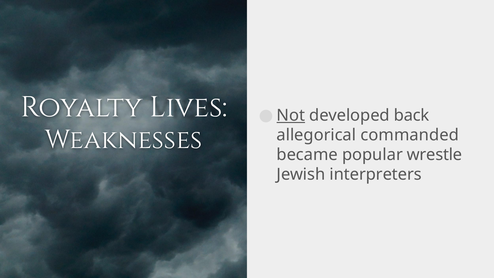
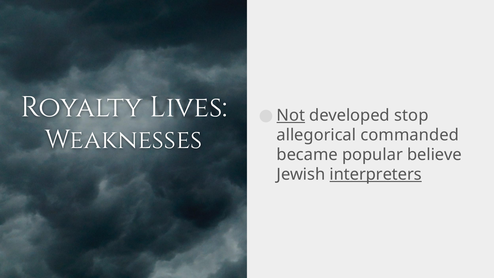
back: back -> stop (411, 115)
wrestle: wrestle -> believe (434, 155)
interpreters underline: none -> present (376, 174)
